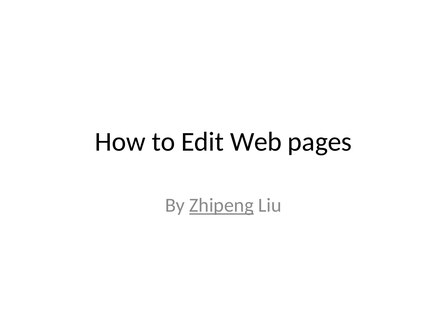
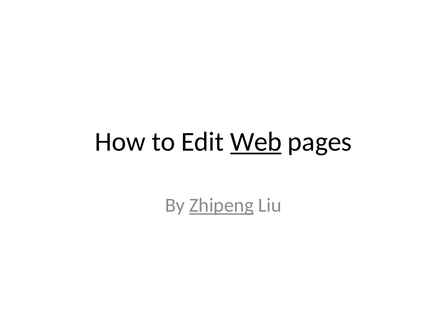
Web underline: none -> present (256, 142)
